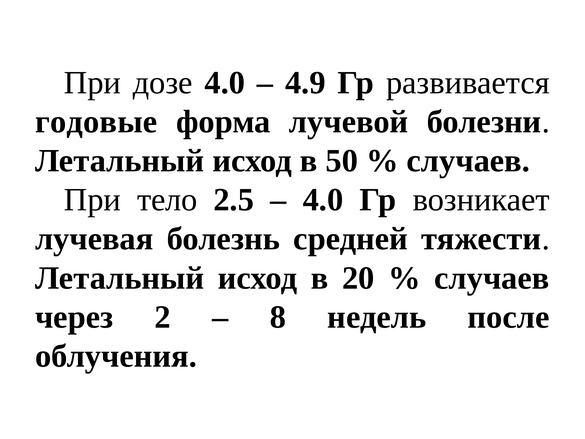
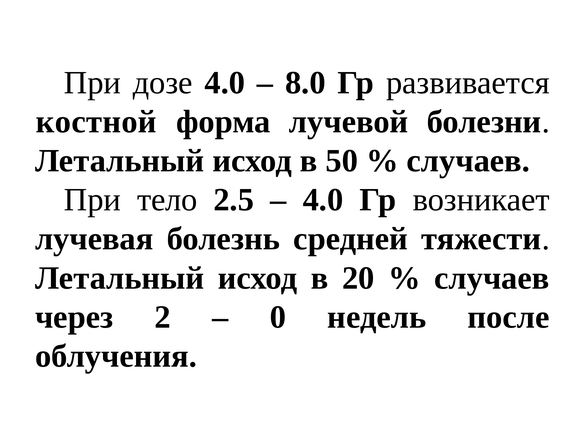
4.9: 4.9 -> 8.0 (305, 83)
годовые: годовые -> костной (96, 122)
8: 8 -> 0 (278, 317)
